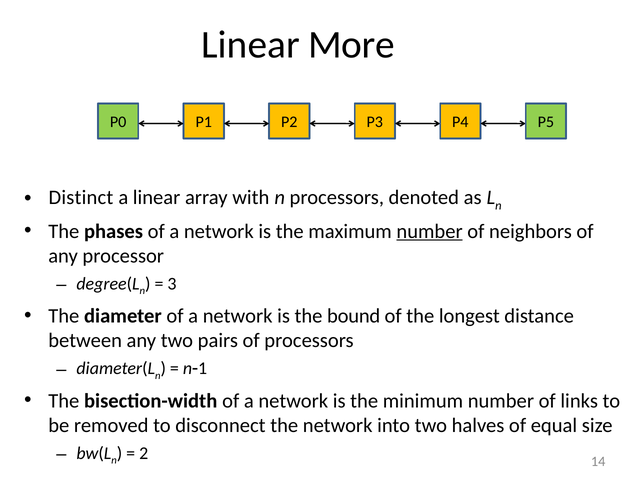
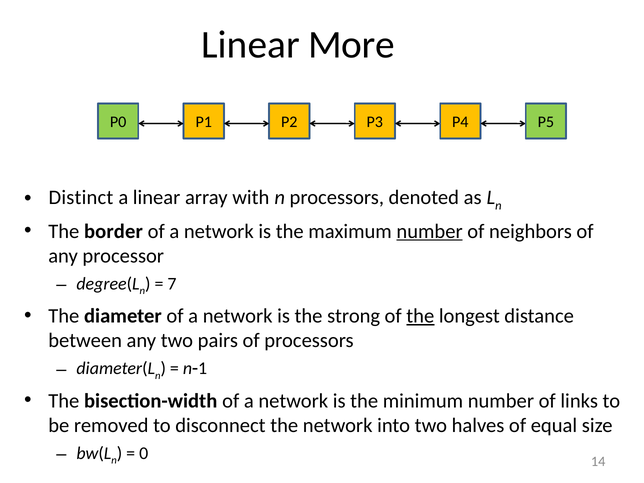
phases: phases -> border (113, 231)
3: 3 -> 7 (172, 284)
bound: bound -> strong (354, 316)
the underline: none -> present (420, 316)
2: 2 -> 0 (144, 453)
